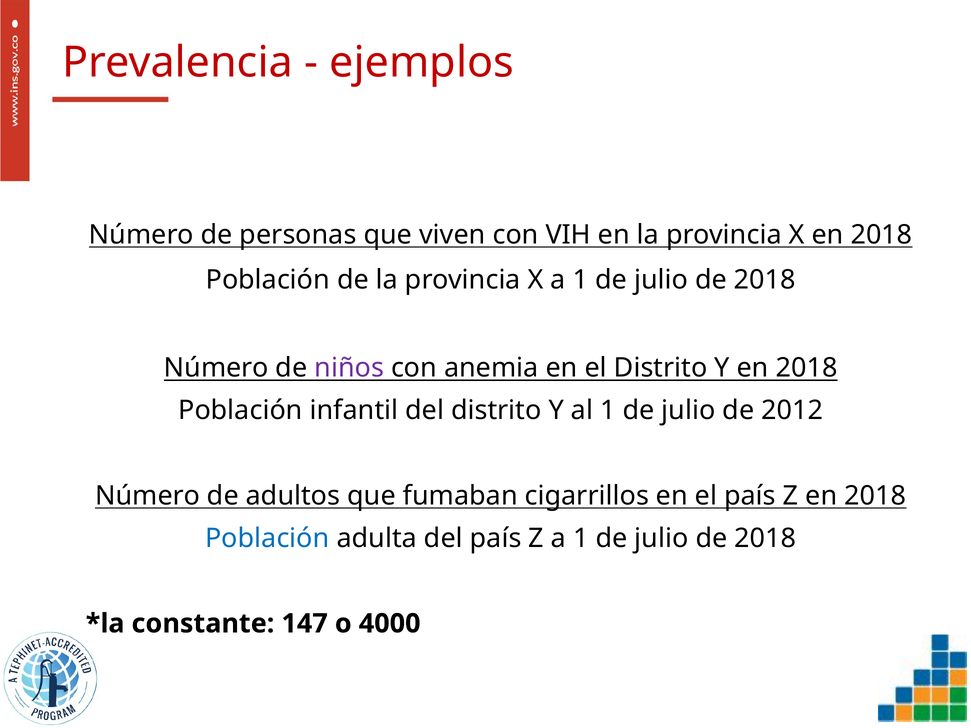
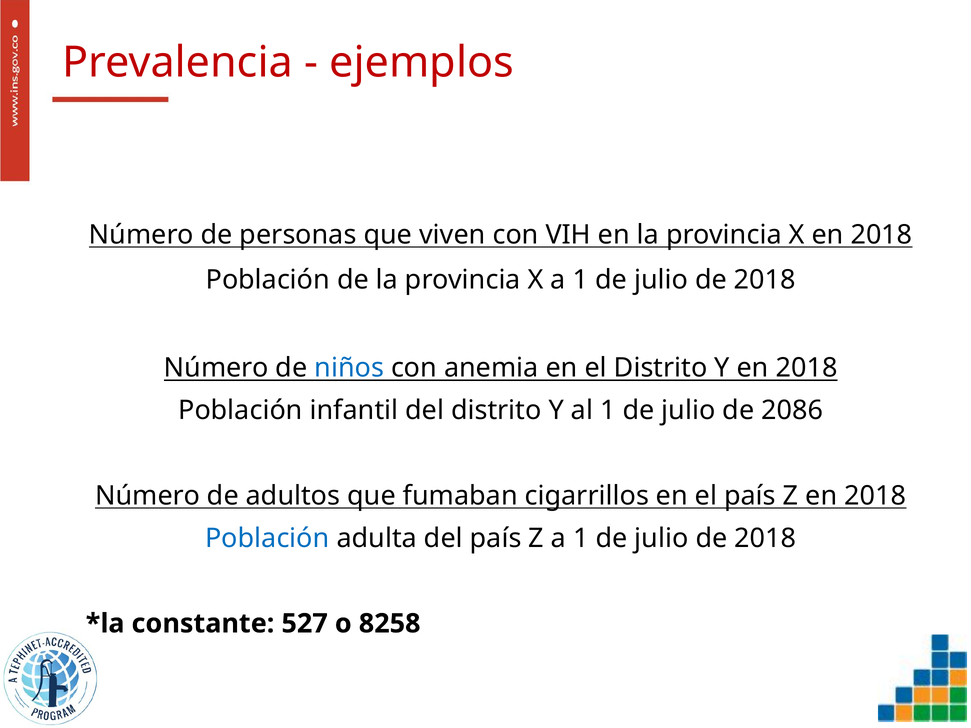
niños colour: purple -> blue (349, 368)
2012: 2012 -> 2086 (792, 411)
147: 147 -> 527 (305, 624)
4000: 4000 -> 8258 (390, 624)
